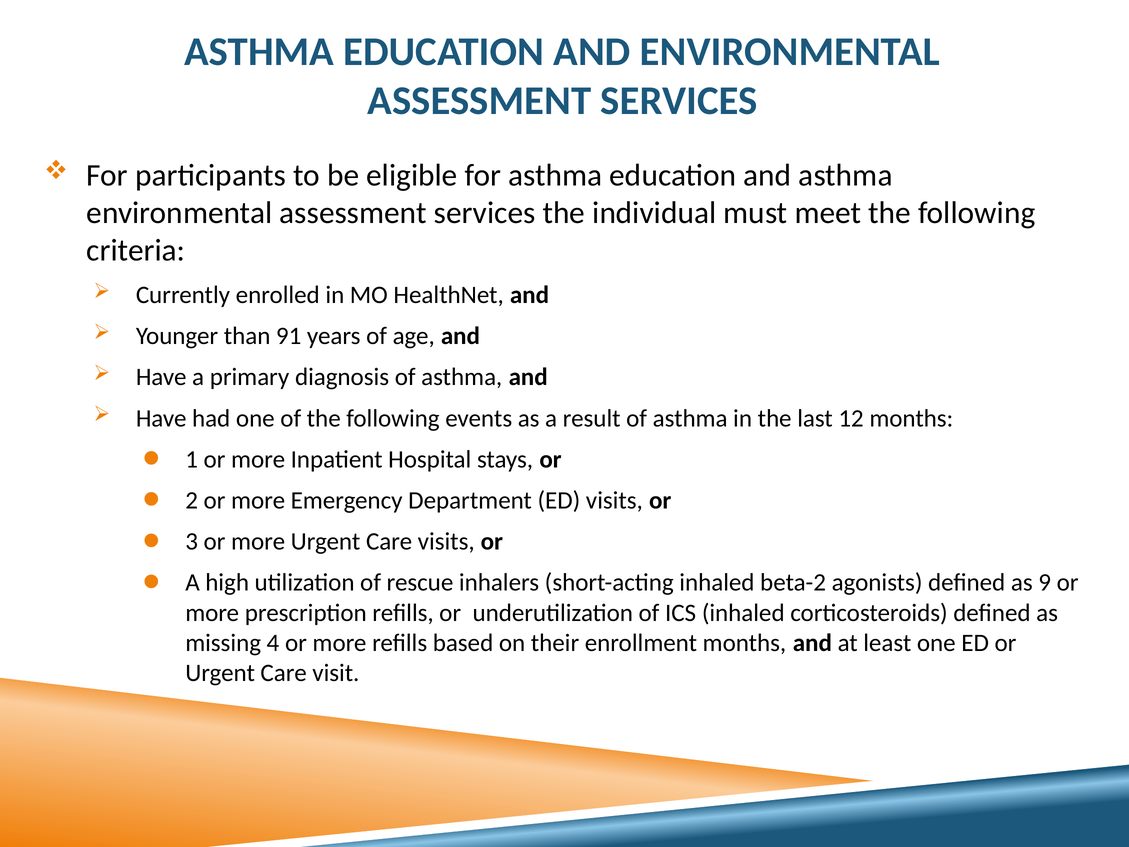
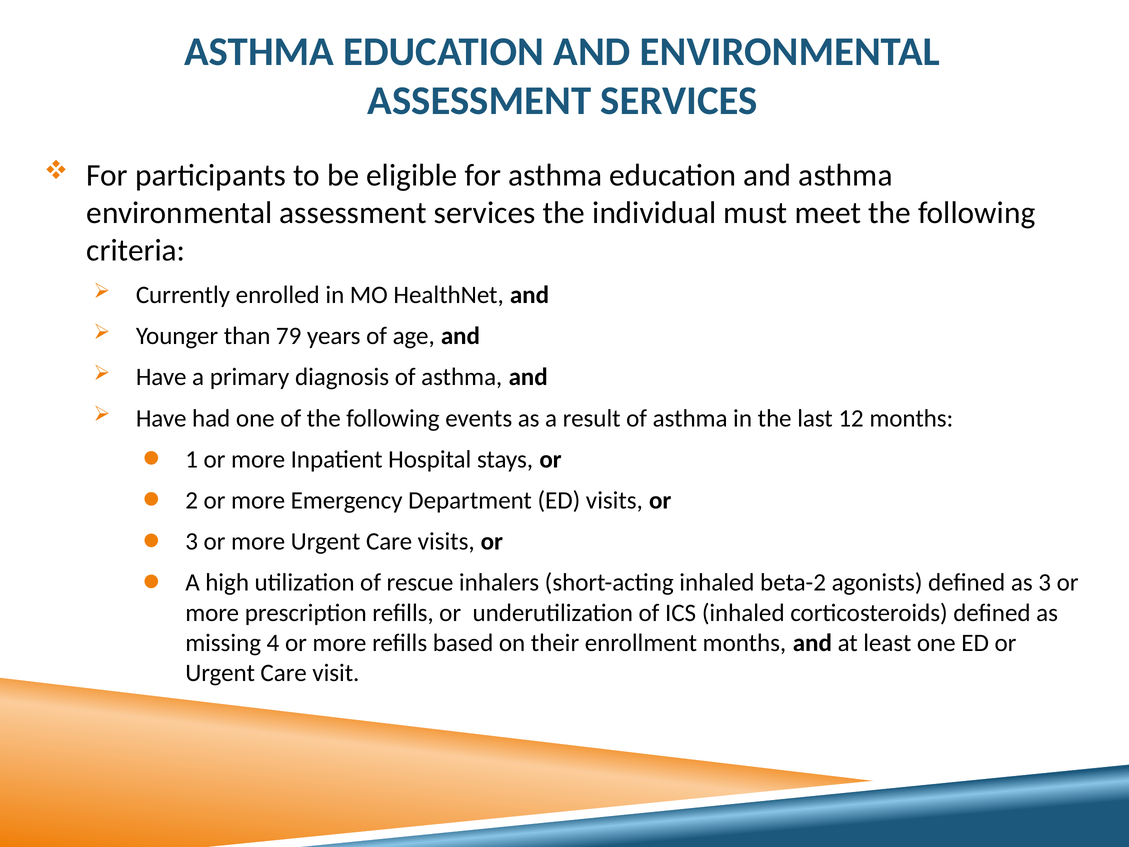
91: 91 -> 79 (289, 336)
as 9: 9 -> 3 (1045, 582)
